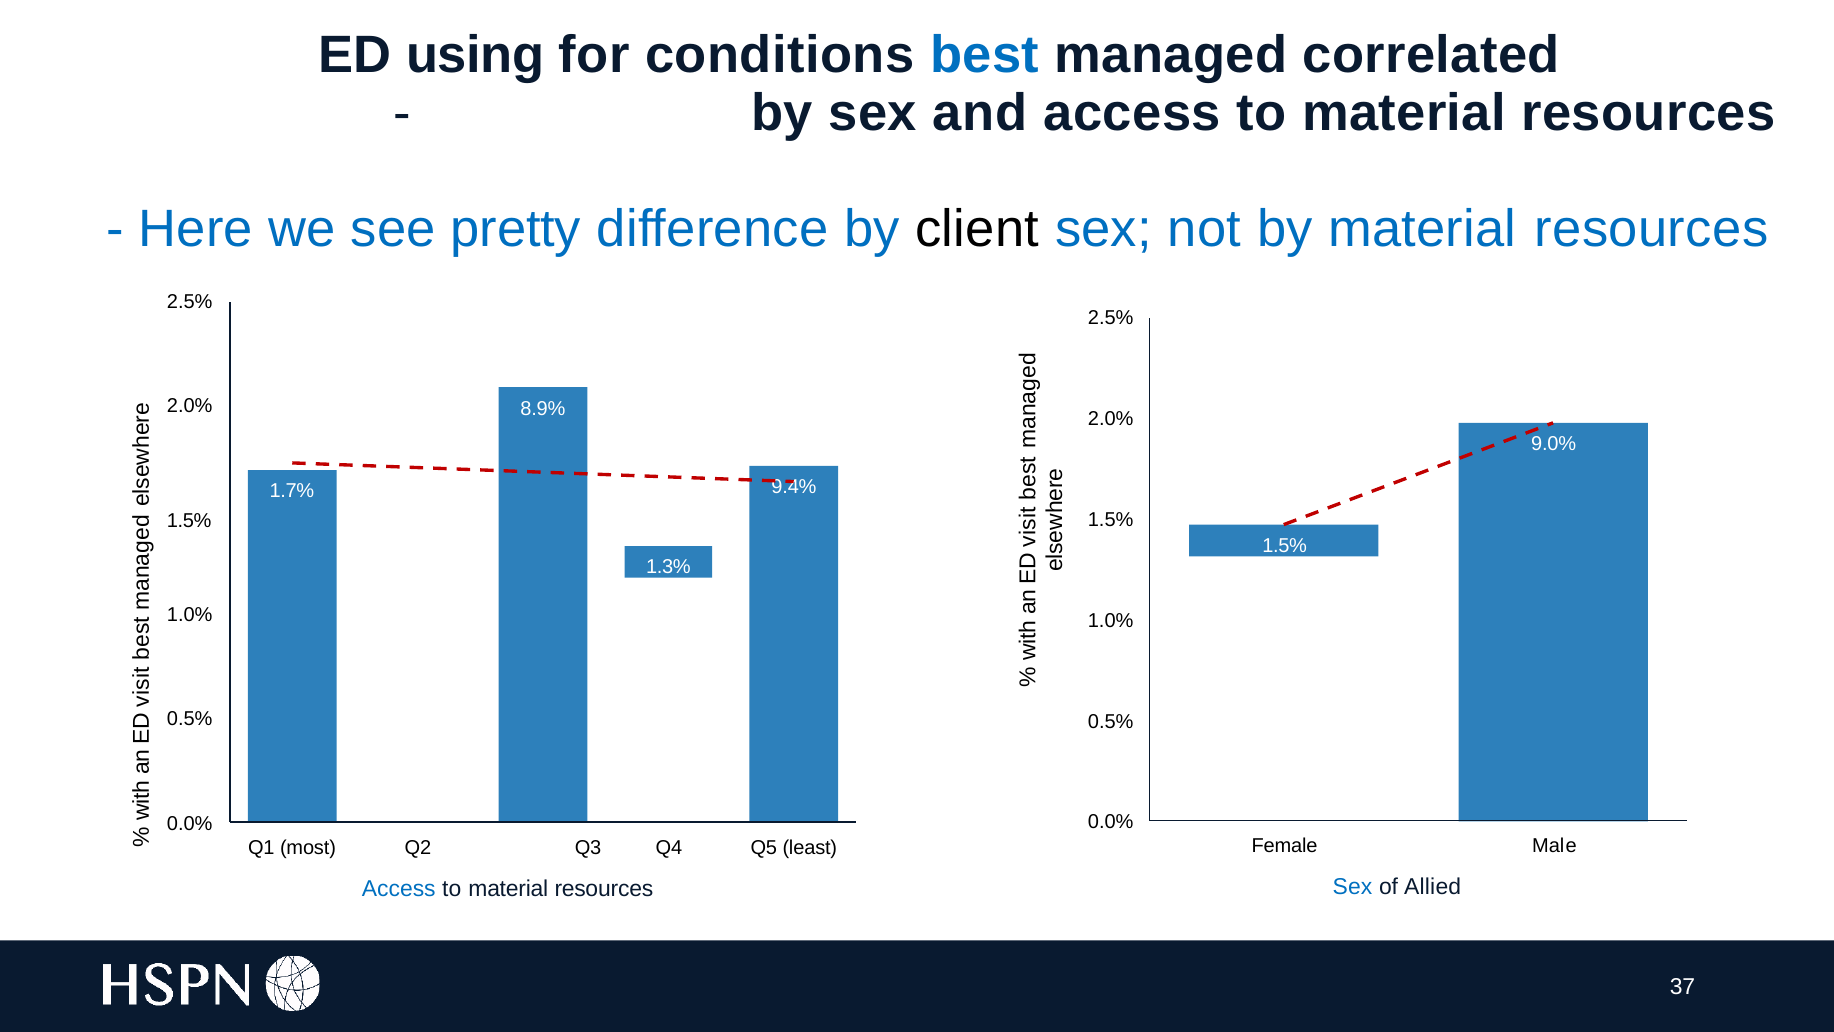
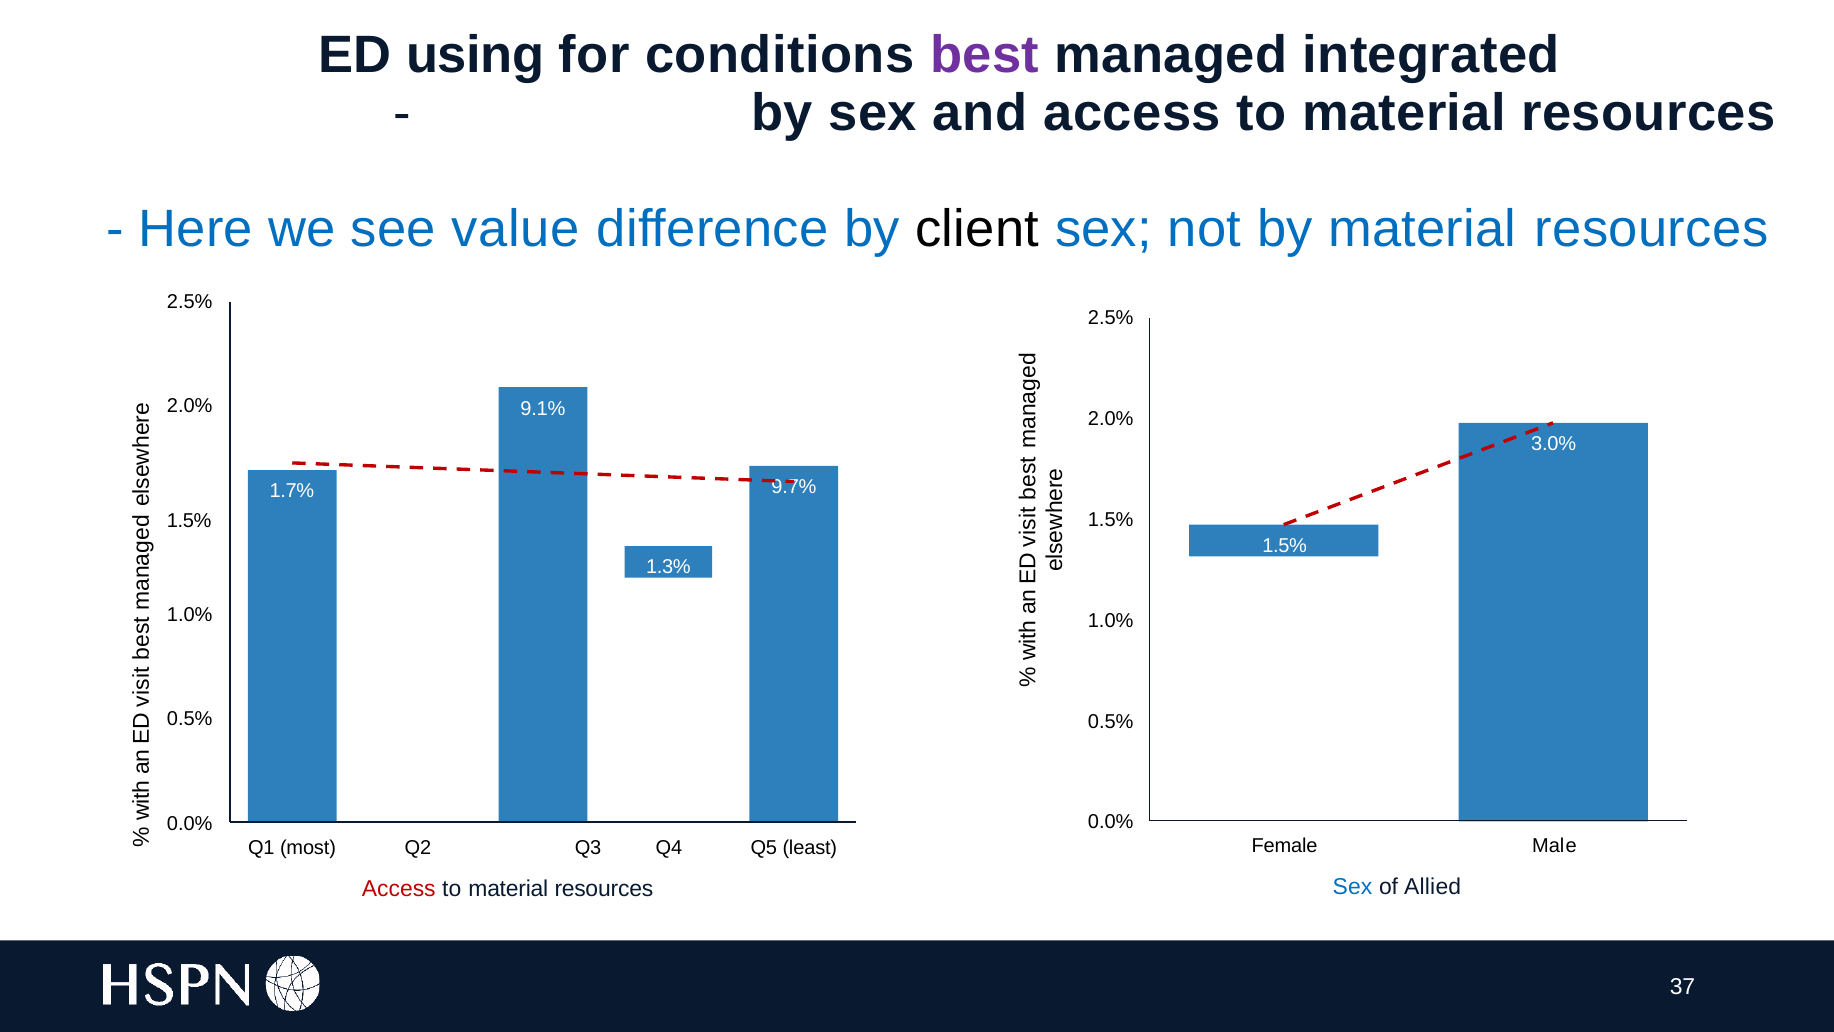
best colour: blue -> purple (985, 56)
correlated: correlated -> integrated (1431, 56)
pretty: pretty -> value (516, 229)
8.9%: 8.9% -> 9.1% (543, 408)
9.0%: 9.0% -> 3.0% (1554, 444)
9.4%: 9.4% -> 9.7% (794, 487)
Access colour: blue -> red (399, 889)
